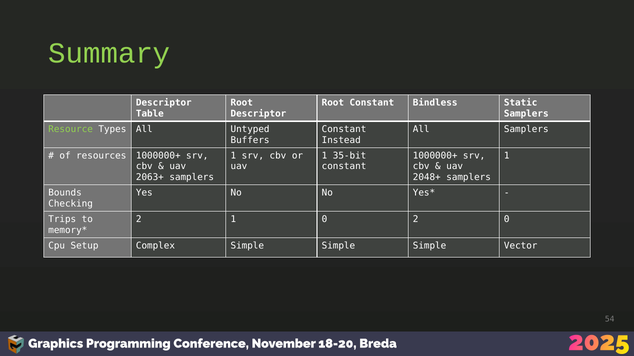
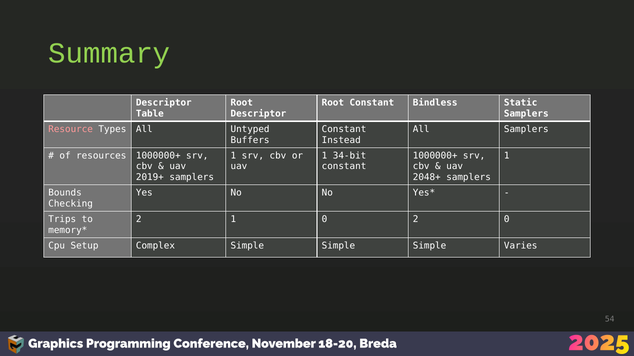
Resource colour: light green -> pink (71, 129)
35-bit: 35-bit -> 34-bit (350, 156)
2063+: 2063+ -> 2019+ (150, 178)
Vector: Vector -> Varies (521, 246)
